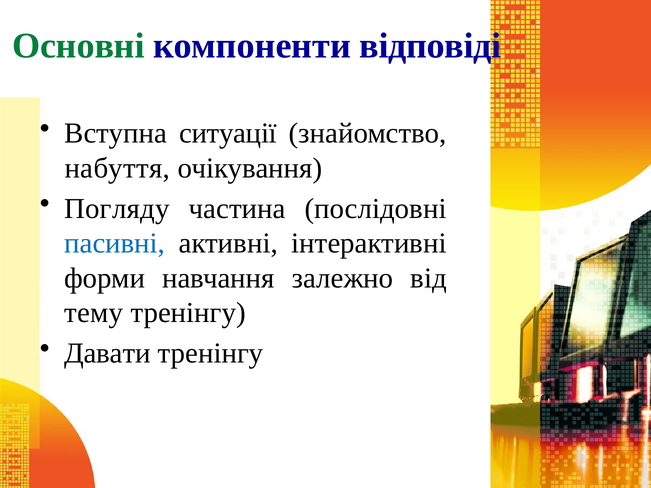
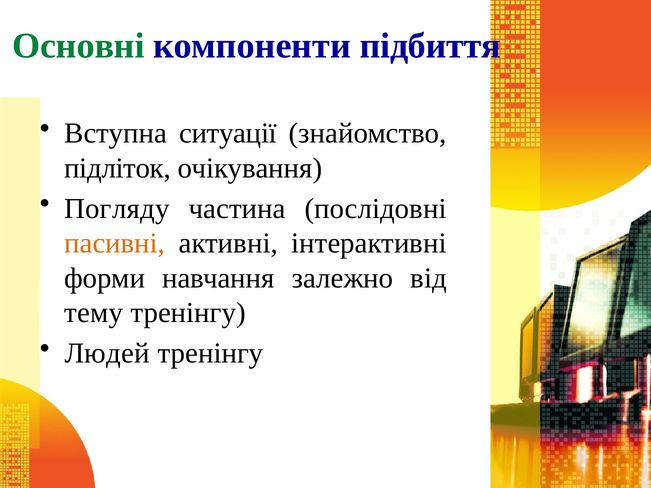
відповіді: відповіді -> підбиття (430, 46)
набуття: набуття -> підліток (118, 168)
пасивні colour: blue -> orange (115, 243)
Давати: Давати -> Людей (107, 353)
